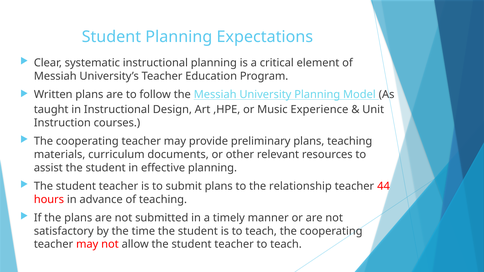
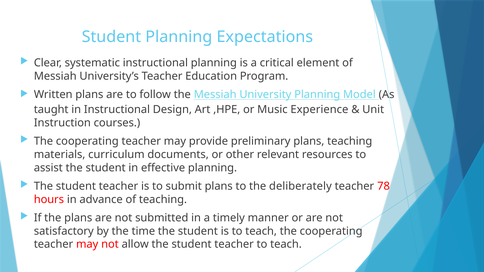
relationship: relationship -> deliberately (300, 186)
44: 44 -> 78 (384, 186)
